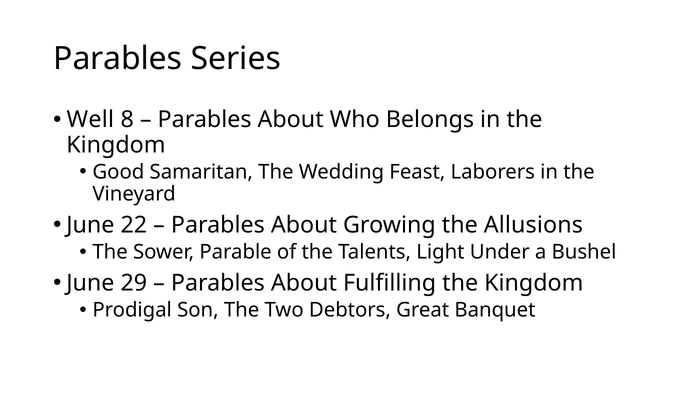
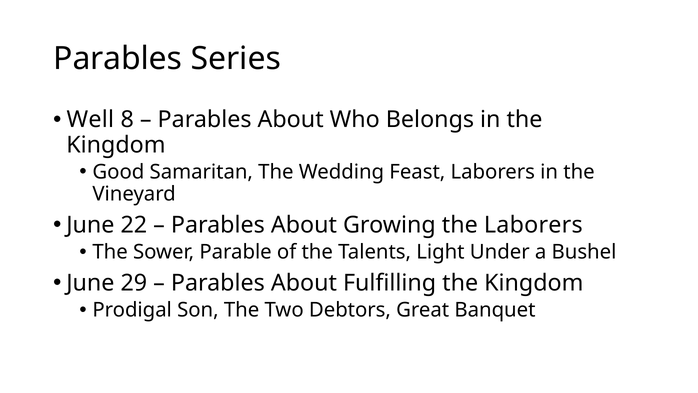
the Allusions: Allusions -> Laborers (533, 225)
